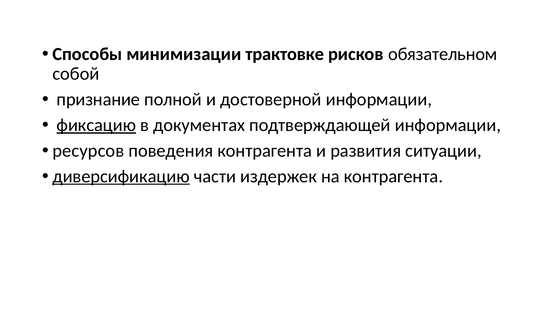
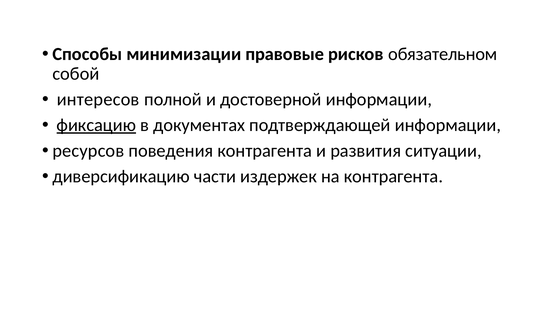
трактовке: трактовке -> правовые (285, 54)
признание: признание -> интересов (98, 100)
диверсификацию underline: present -> none (121, 177)
